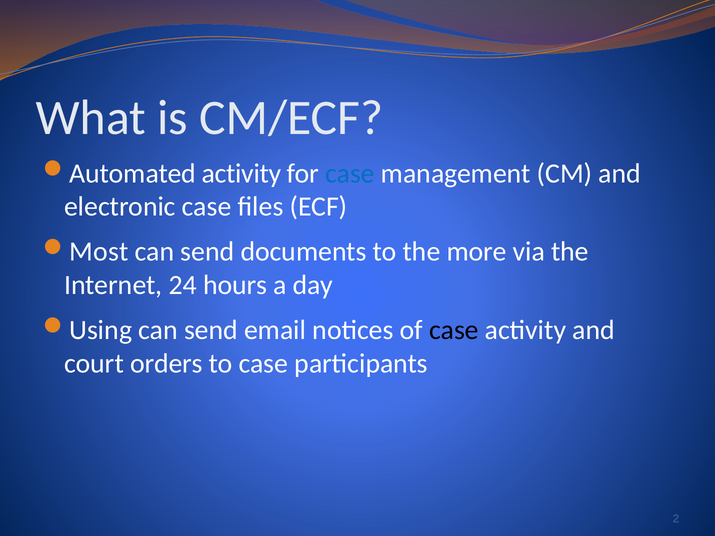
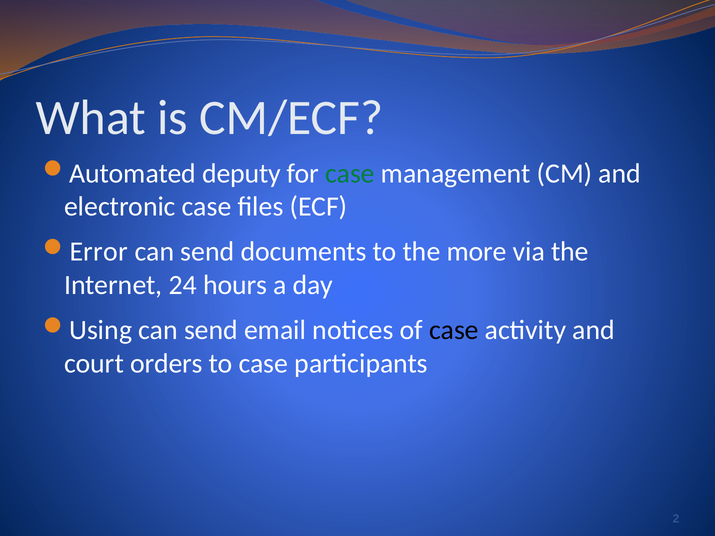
Automated activity: activity -> deputy (242, 173)
case colour: blue -> green (350, 173)
Most: Most -> Error (99, 252)
